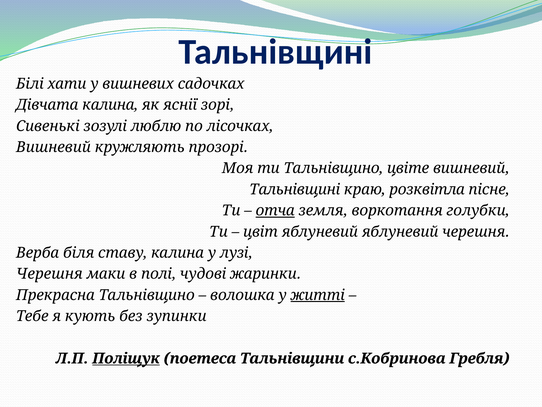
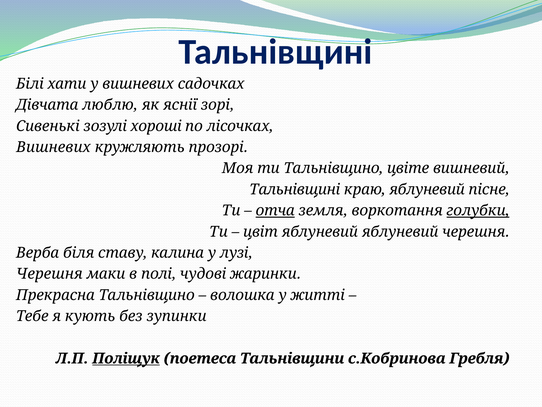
Дівчата калина: калина -> люблю (110, 105)
люблю: люблю -> хороші (156, 126)
Вишневий: Вишневий -> Вишневих (53, 147)
краю розквітла: розквітла -> яблуневий (427, 189)
голубки underline: none -> present (478, 210)
житті underline: present -> none (318, 295)
